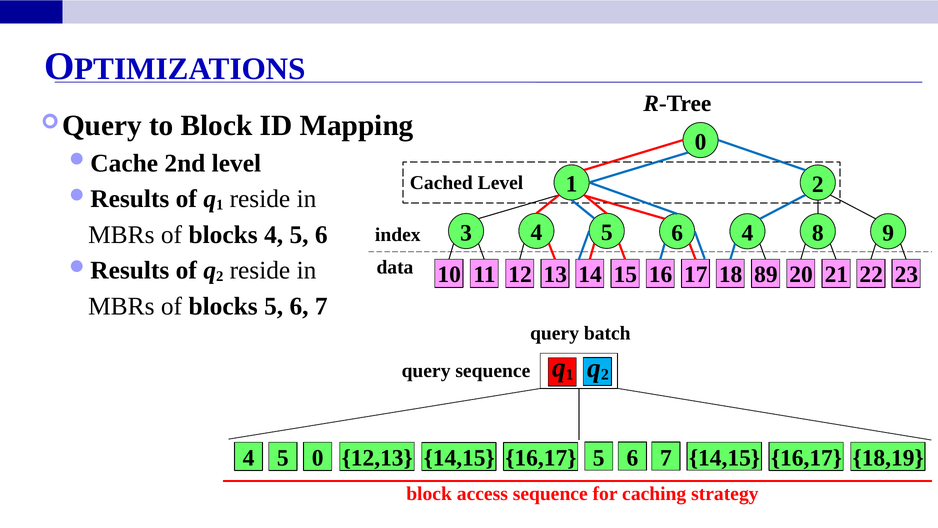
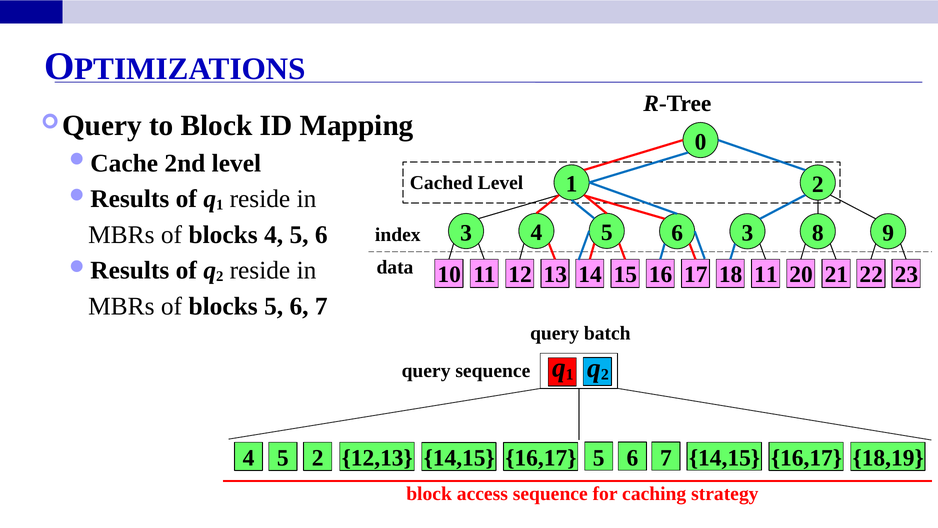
4 4: 4 -> 3 (747, 233)
10 89: 89 -> 11 (766, 274)
5 0: 0 -> 2 (318, 458)
